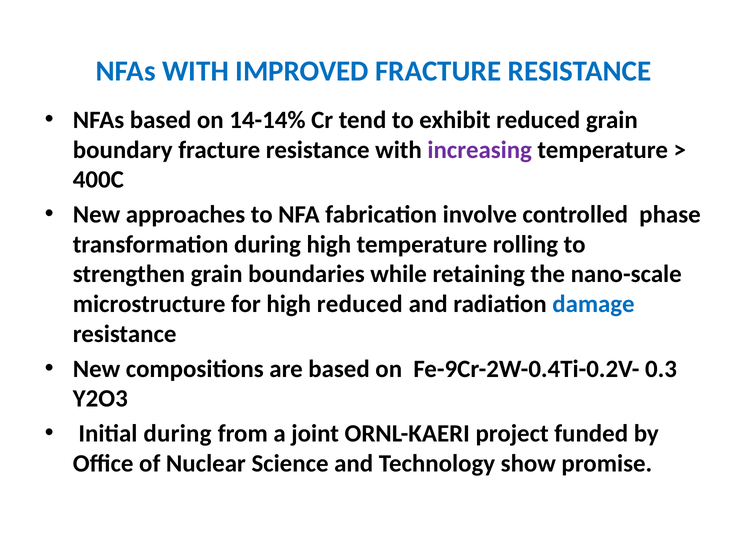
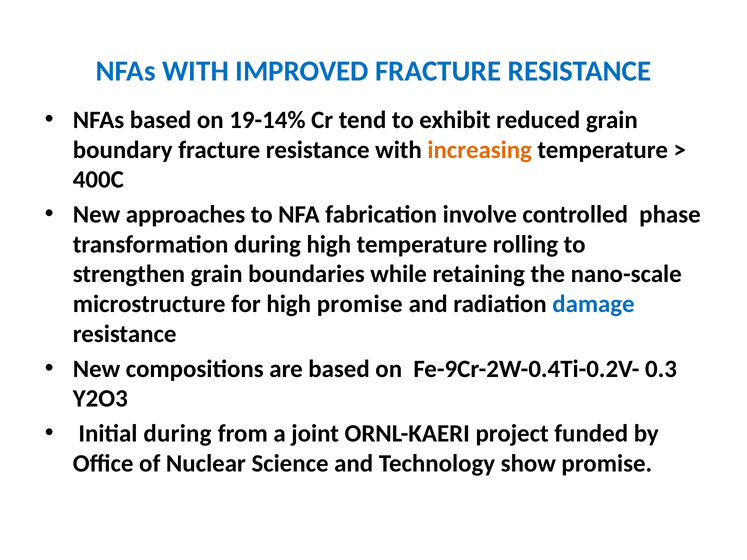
14-14%: 14-14% -> 19-14% (267, 120)
increasing colour: purple -> orange (480, 150)
high reduced: reduced -> promise (360, 304)
